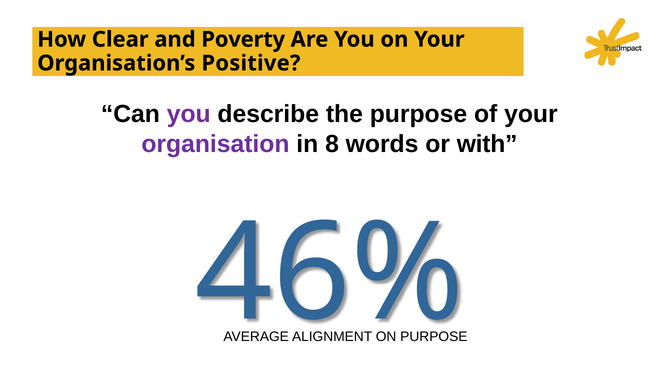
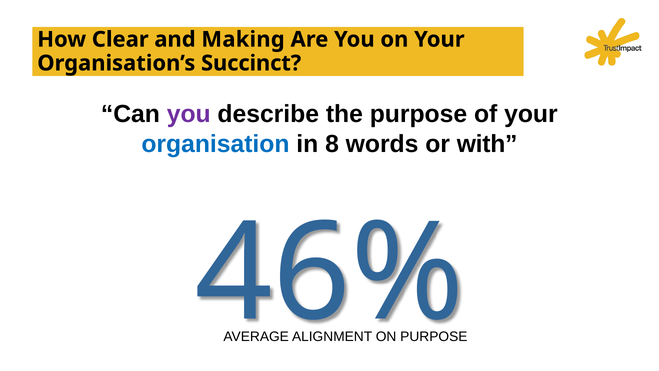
Poverty: Poverty -> Making (243, 39)
Positive: Positive -> Succinct (251, 63)
organisation colour: purple -> blue (215, 144)
